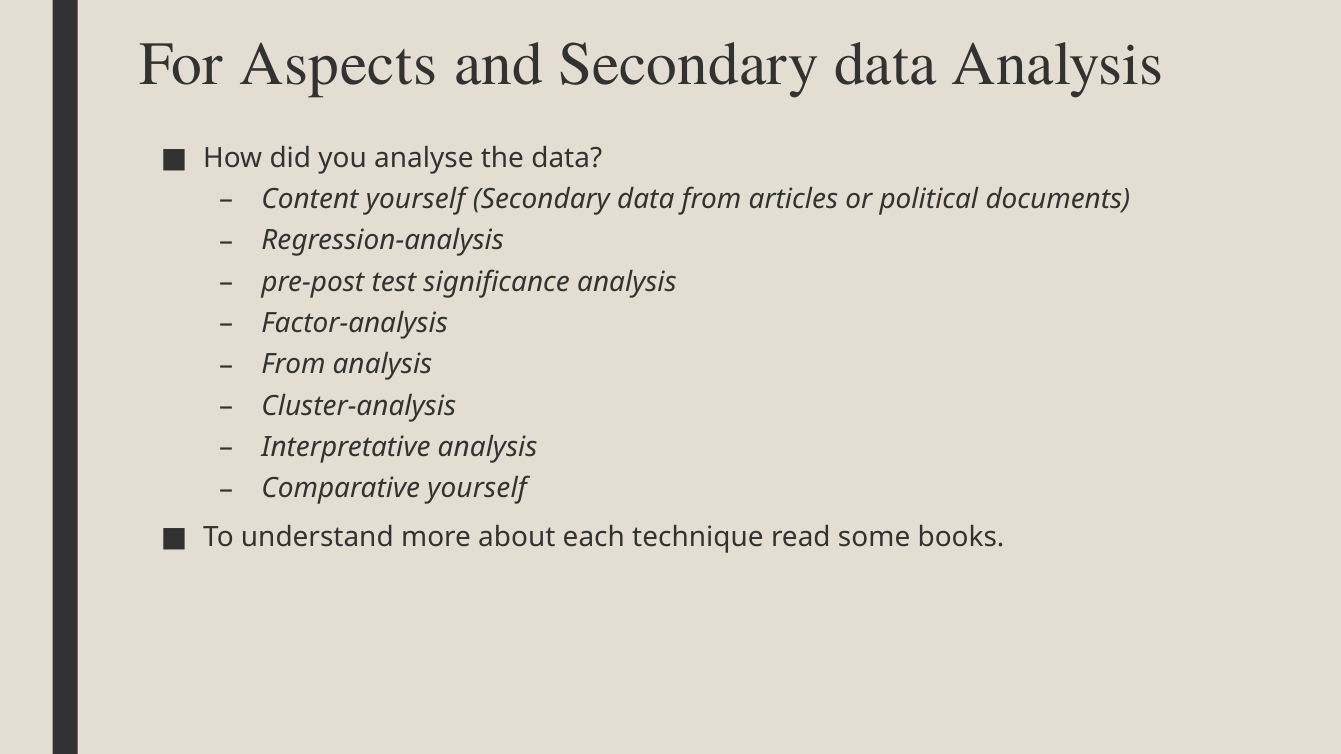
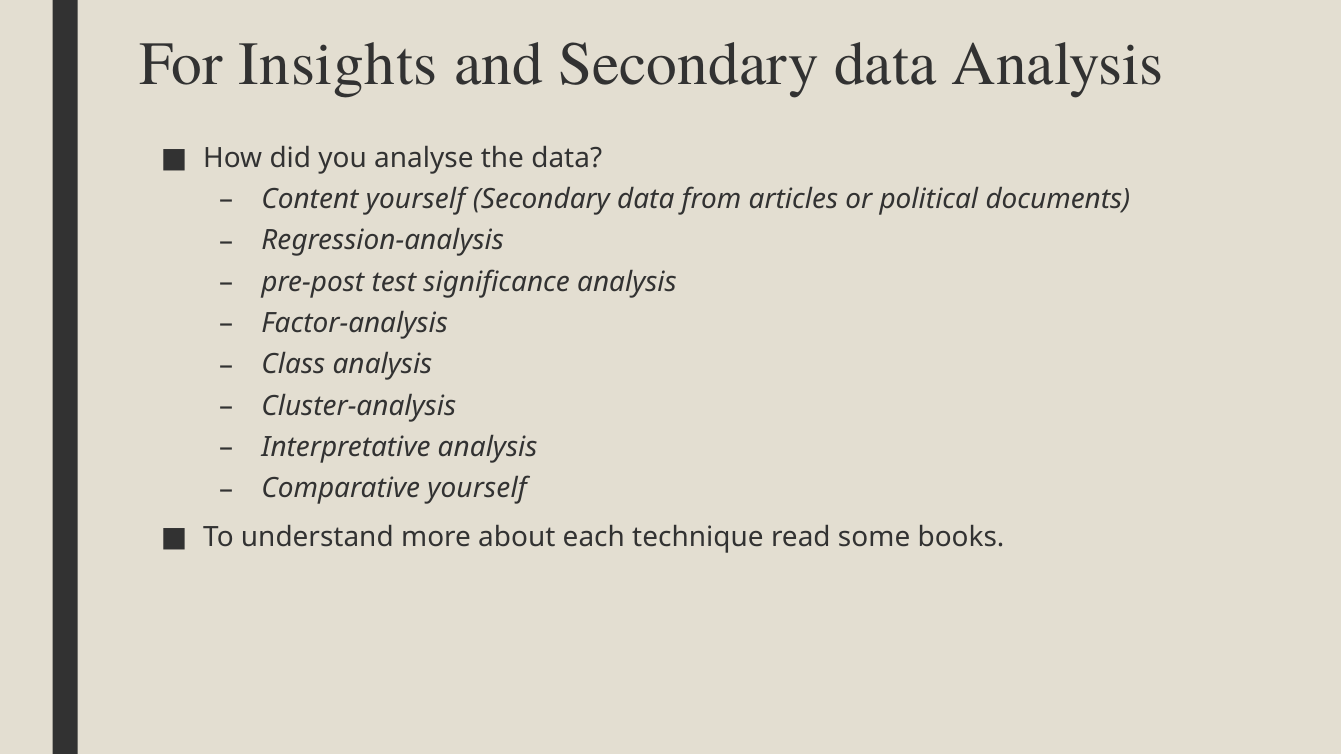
Aspects: Aspects -> Insights (338, 65)
From: From -> Class (293, 365)
